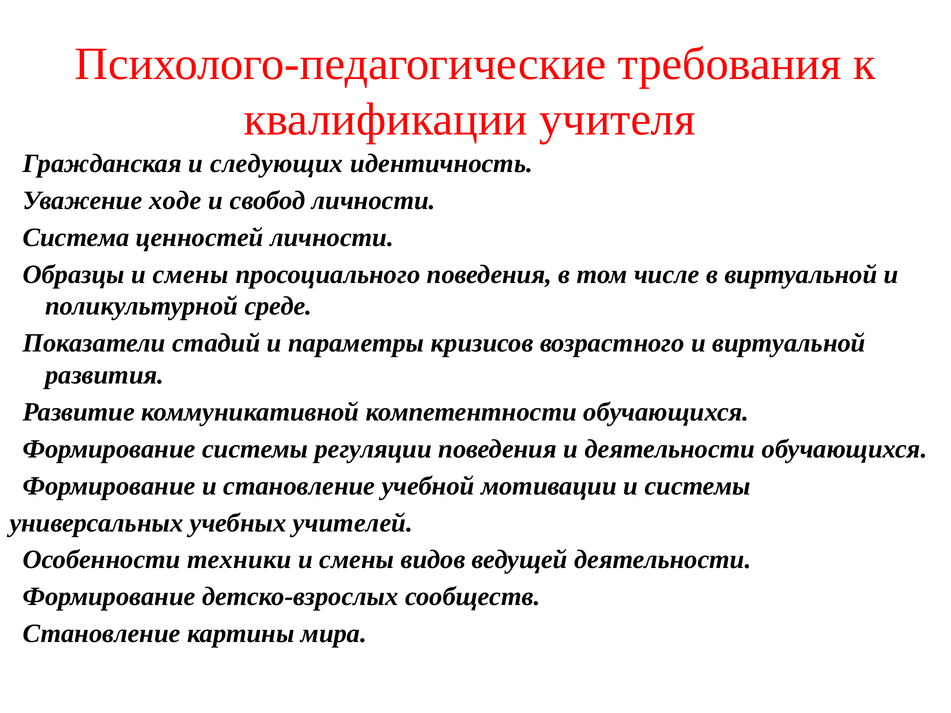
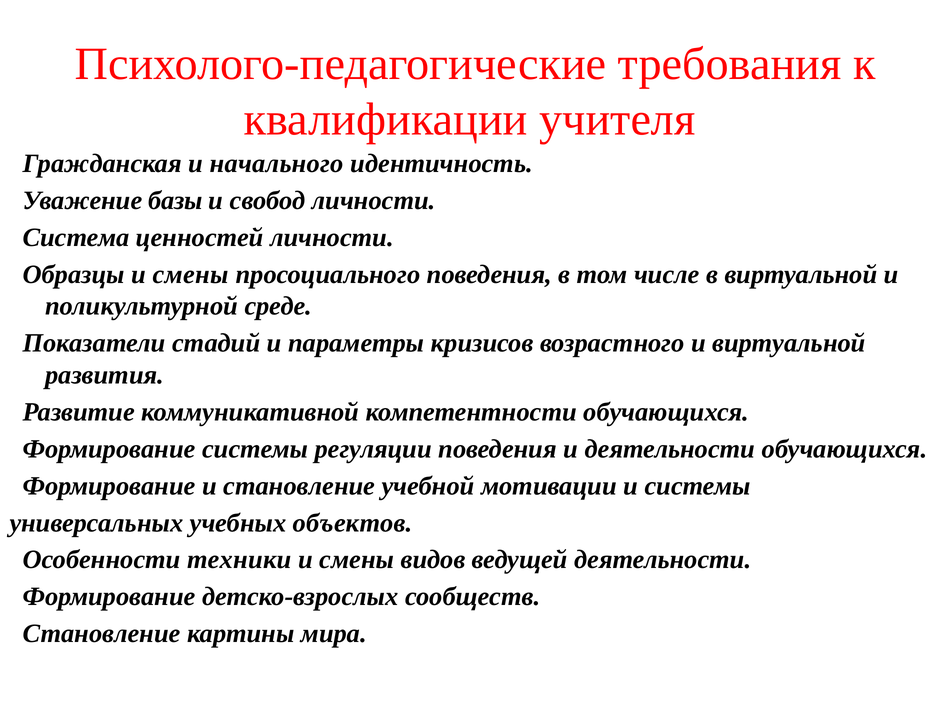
следующих: следующих -> начального (277, 164)
ходе: ходе -> базы (176, 201)
учителей: учителей -> объектов (353, 523)
